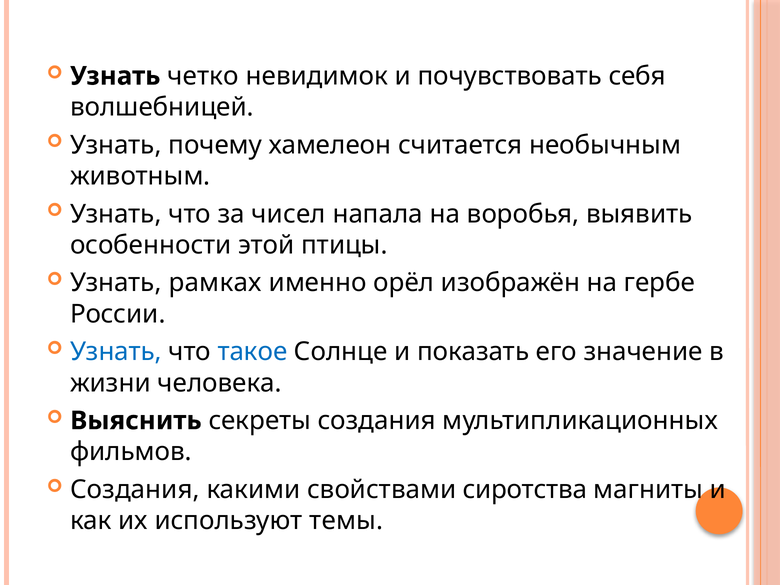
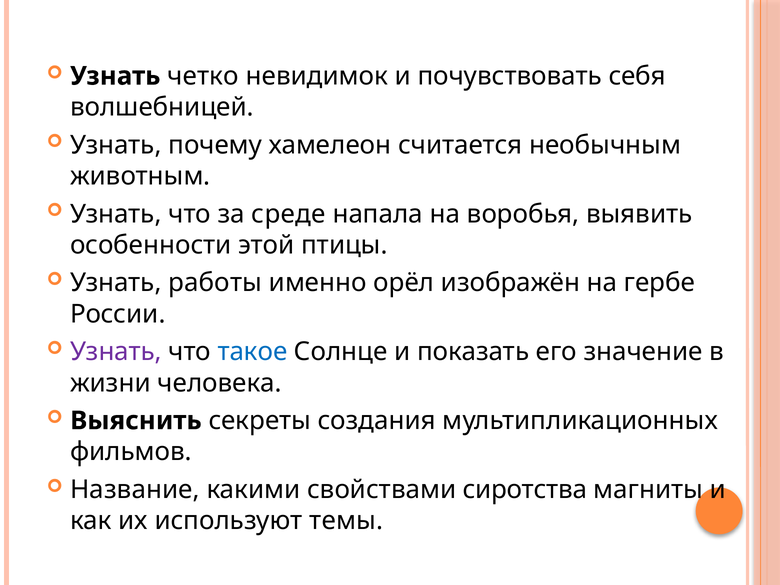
чисел: чисел -> среде (289, 214)
рамках: рамках -> работы (215, 283)
Узнать colour: blue -> purple (116, 352)
Создания: Создания -> Название (135, 490)
